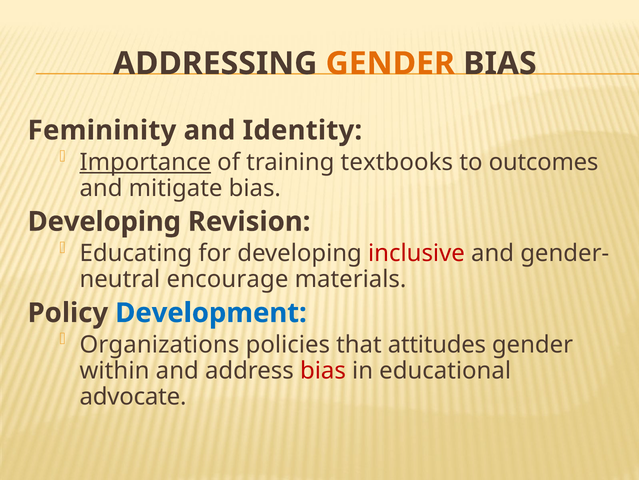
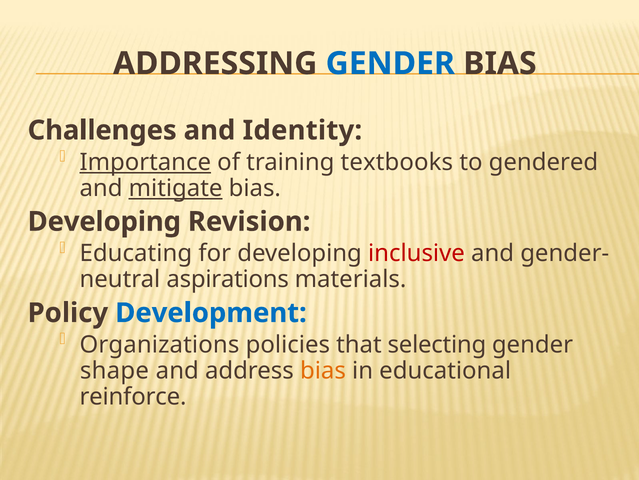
GENDER colour: orange -> blue (390, 63)
Femininity: Femininity -> Challenges (102, 130)
outcomes: outcomes -> gendered (543, 162)
mitigate underline: none -> present (176, 188)
encourage: encourage -> aspirations (228, 279)
attitudes: attitudes -> selecting (437, 344)
within: within -> shape (114, 370)
bias colour: red -> orange (323, 370)
advocate: advocate -> reinforce (133, 396)
